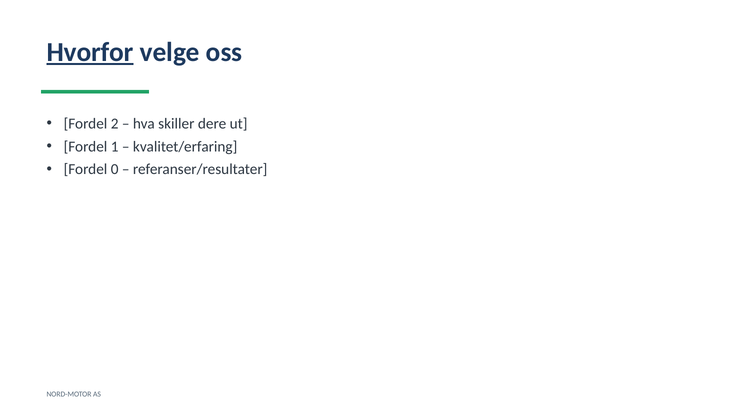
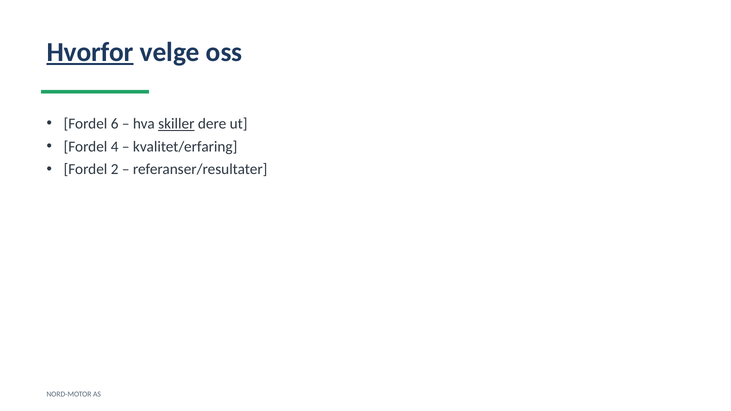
2: 2 -> 6 (115, 124)
skiller underline: none -> present (176, 124)
1: 1 -> 4 (115, 147)
0: 0 -> 2 (115, 170)
